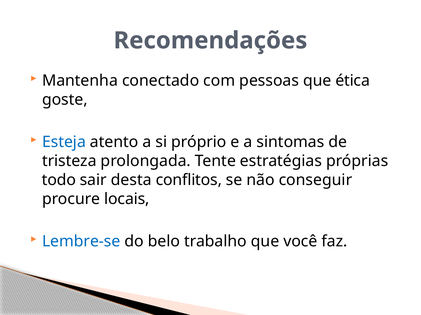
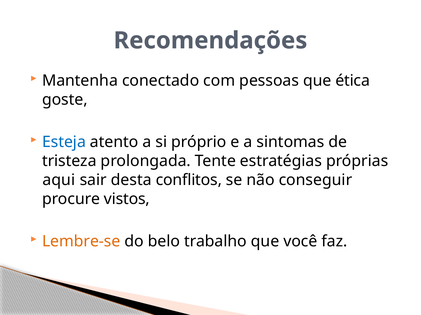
todo: todo -> aqui (59, 180)
locais: locais -> vistos (127, 199)
Lembre-se colour: blue -> orange (81, 242)
